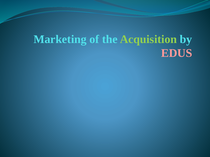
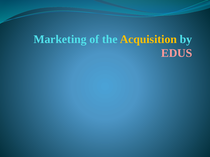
Acquisition colour: light green -> yellow (148, 39)
